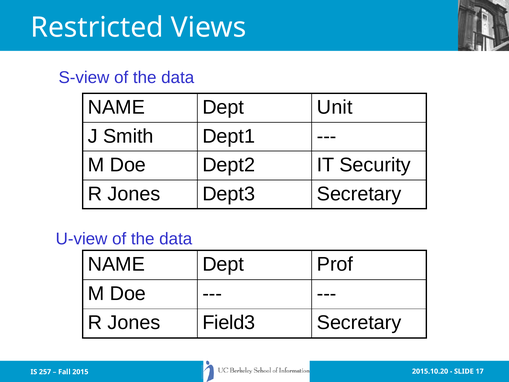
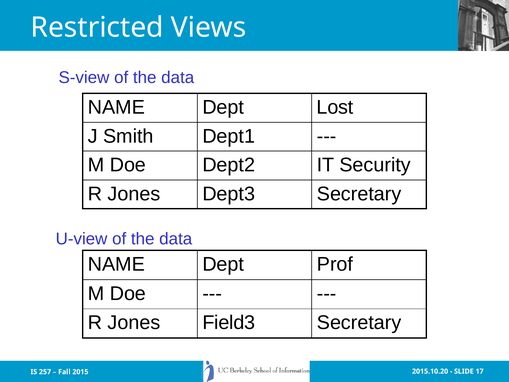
Unit: Unit -> Lost (335, 107)
